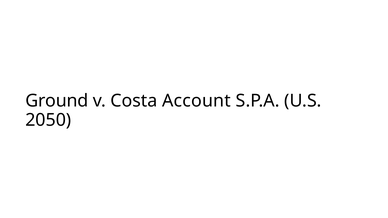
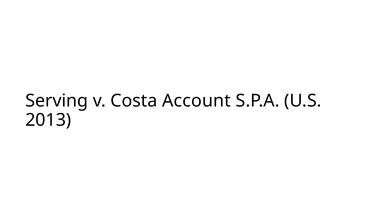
Ground: Ground -> Serving (57, 101)
2050: 2050 -> 2013 (48, 120)
